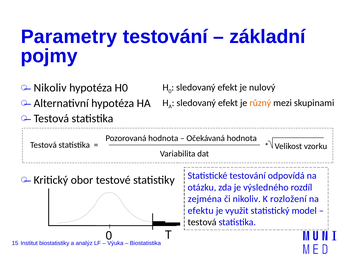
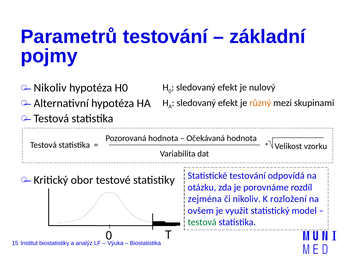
Parametry: Parametry -> Parametrů (69, 37)
výsledného: výsledného -> porovnáme (266, 187)
efektu: efektu -> ovšem (201, 210)
testová colour: black -> green (202, 222)
